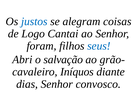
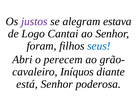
justos colour: blue -> purple (34, 21)
coisas: coisas -> estava (117, 21)
salvação: salvação -> perecem (63, 60)
dias: dias -> está (27, 84)
convosco: convosco -> poderosa (98, 84)
